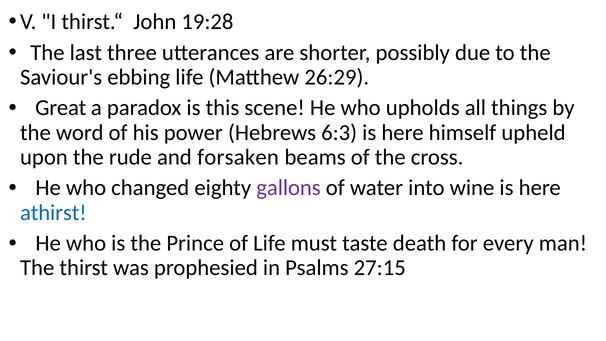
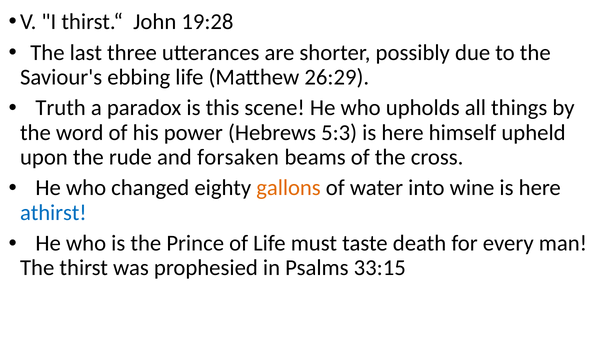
Great: Great -> Truth (61, 108)
6:3: 6:3 -> 5:3 (339, 132)
gallons colour: purple -> orange (289, 188)
27:15: 27:15 -> 33:15 (380, 268)
